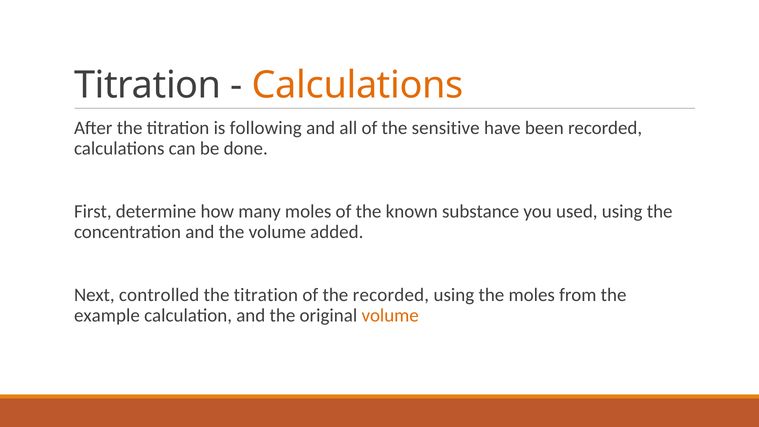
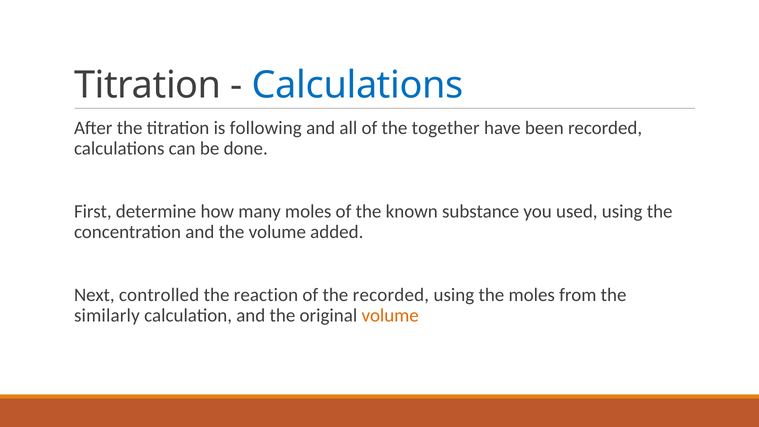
Calculations colour: orange -> blue (358, 85)
sensitive: sensitive -> together (446, 128)
titration: titration -> reaction (266, 295)
example: example -> similarly (107, 316)
